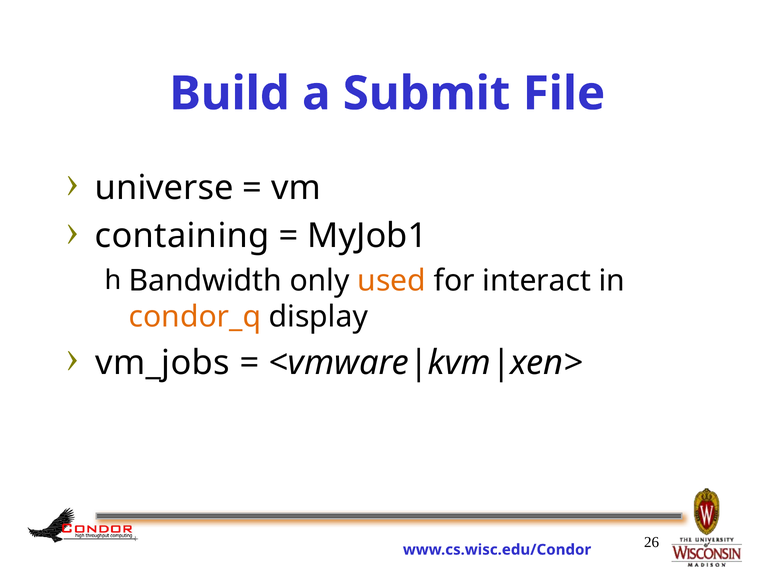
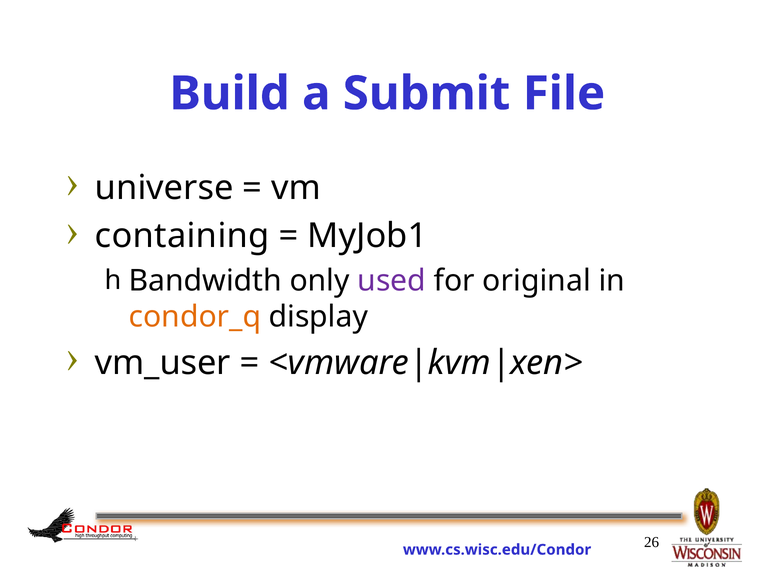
used colour: orange -> purple (392, 281)
interact: interact -> original (537, 281)
vm_jobs: vm_jobs -> vm_user (163, 363)
